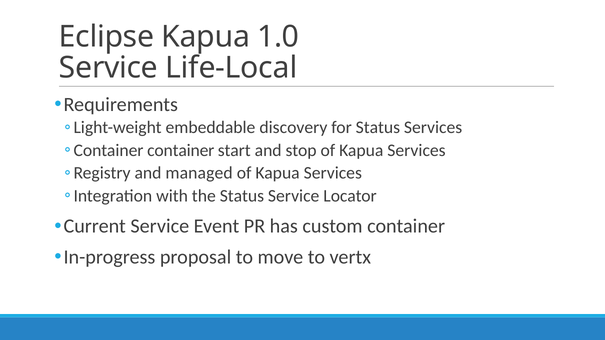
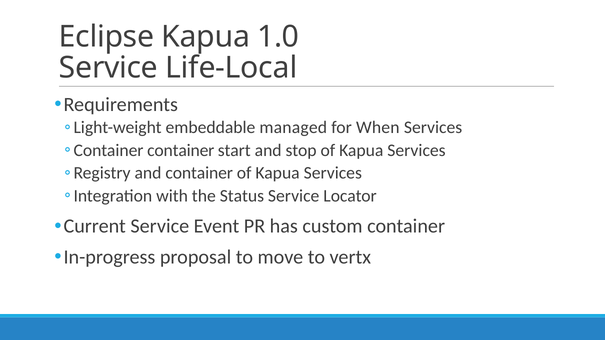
discovery: discovery -> managed (293, 128)
for Status: Status -> When (378, 128)
and managed: managed -> container (199, 173)
